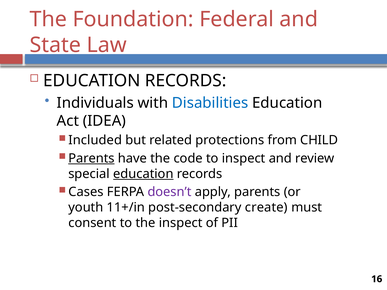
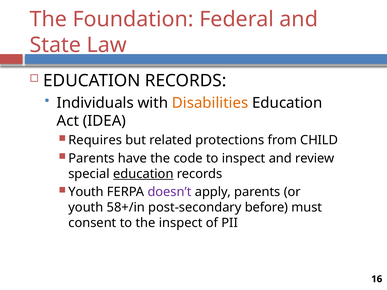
Disabilities colour: blue -> orange (210, 103)
Included: Included -> Requires (95, 140)
Parents underline: present -> none (91, 158)
Cases: Cases -> Youth (86, 192)
11+/in: 11+/in -> 58+/in (126, 208)
create: create -> before (266, 208)
